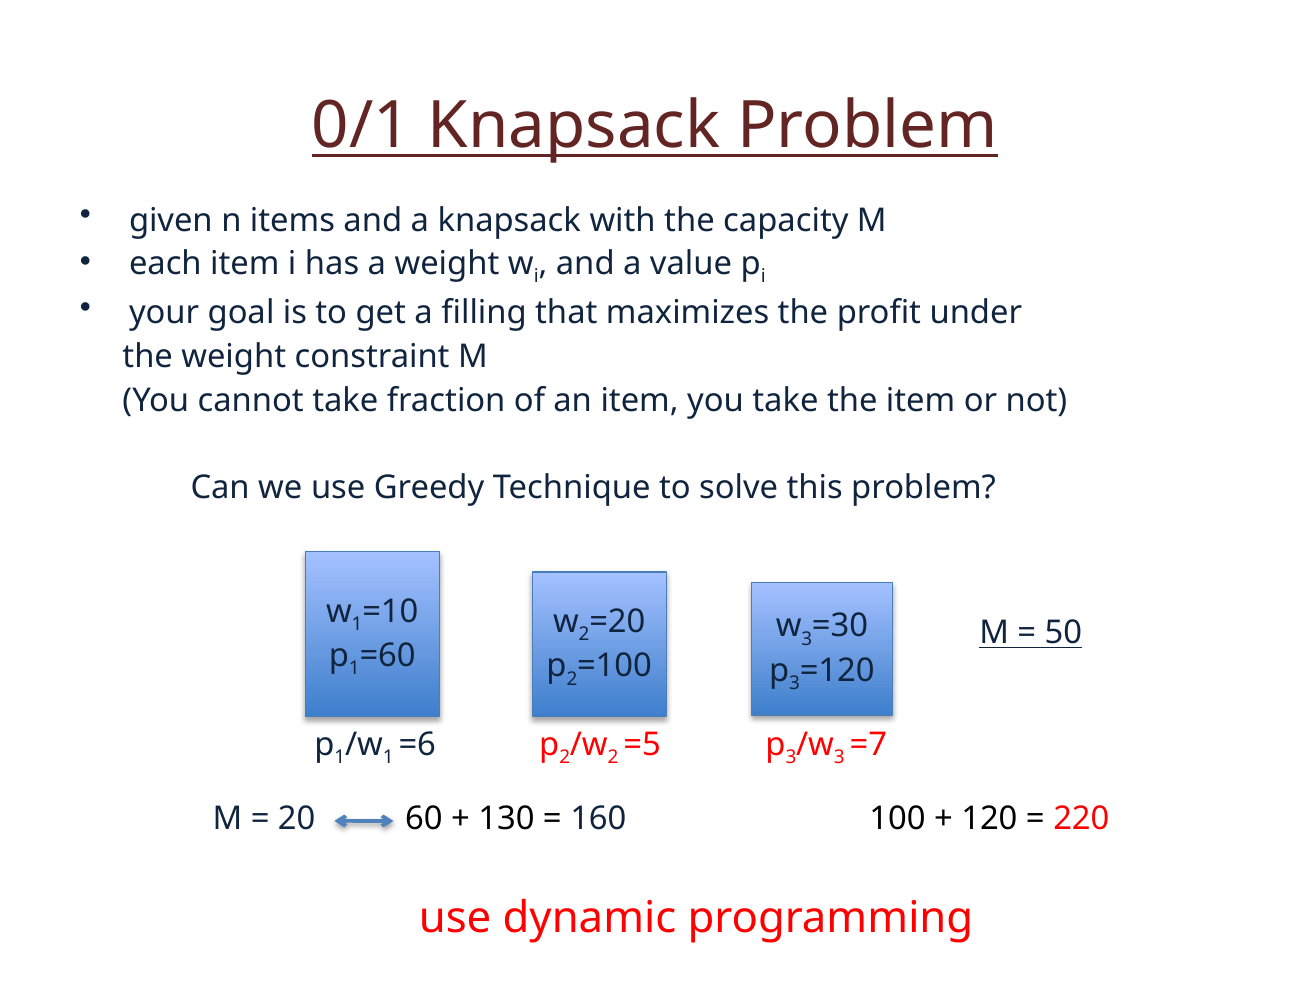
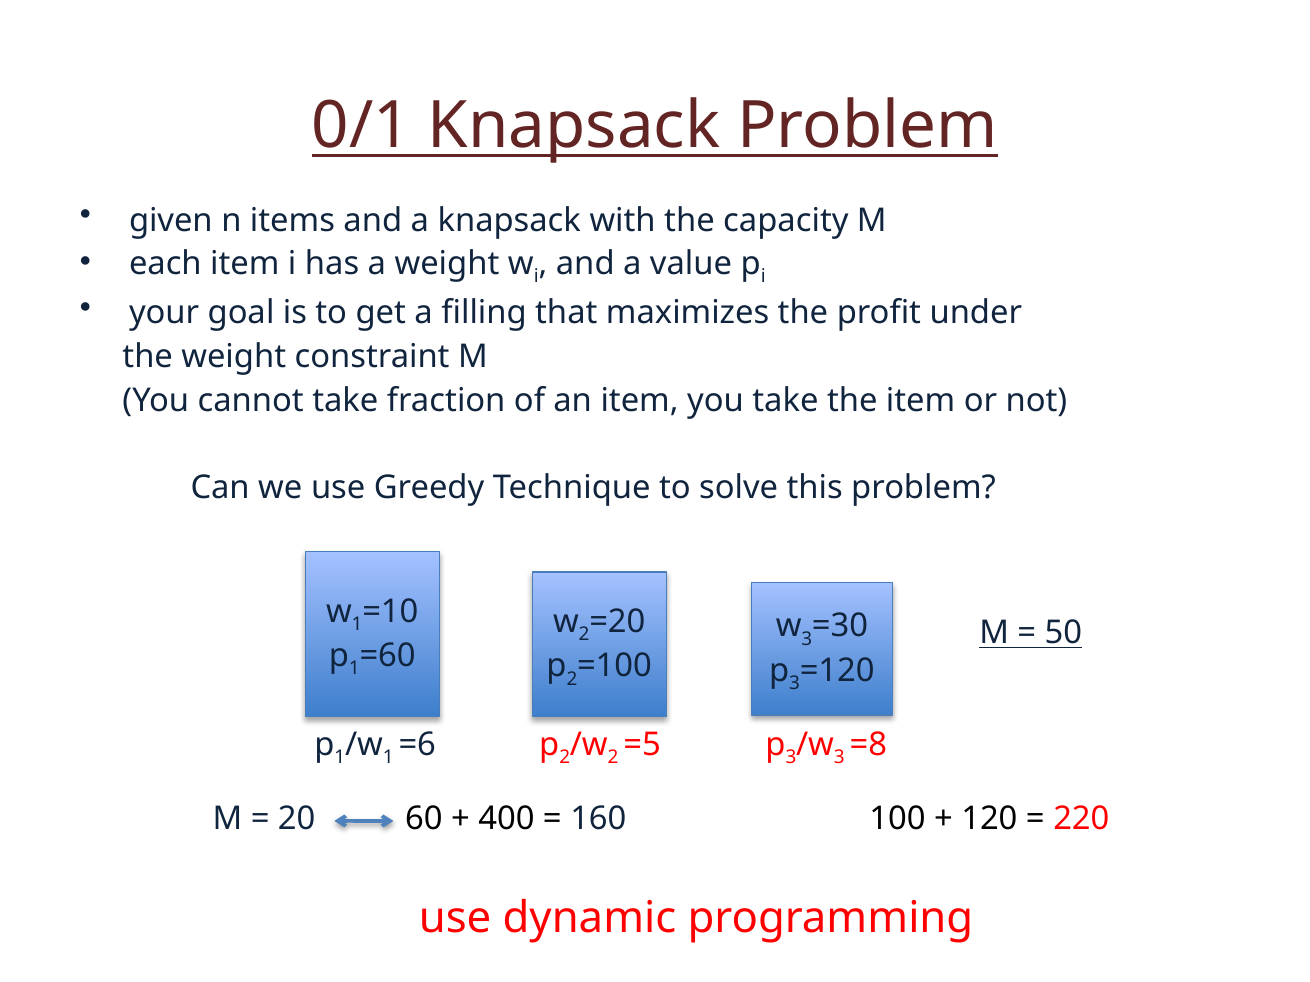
=7: =7 -> =8 (868, 745)
130: 130 -> 400 (506, 819)
